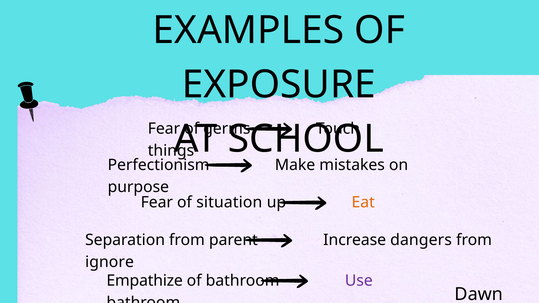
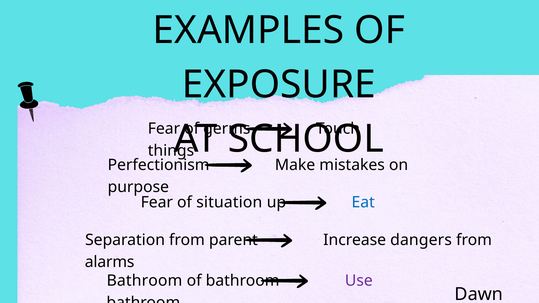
Eat colour: orange -> blue (363, 203)
ignore: ignore -> alarms (110, 262)
Empathize: Empathize -> Bathroom (144, 281)
